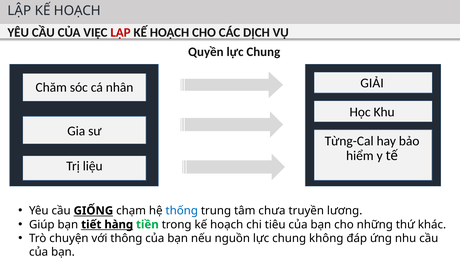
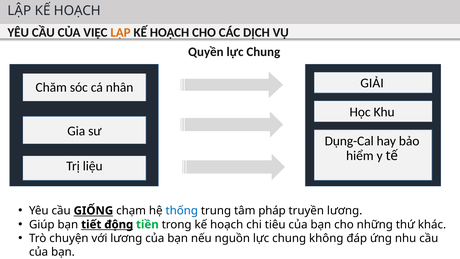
LẬP colour: red -> orange (121, 32)
Từng-Cal: Từng-Cal -> Dụng-Cal (349, 141)
chưa: chưa -> pháp (272, 211)
hàng: hàng -> động (119, 224)
với thông: thông -> lương (126, 238)
